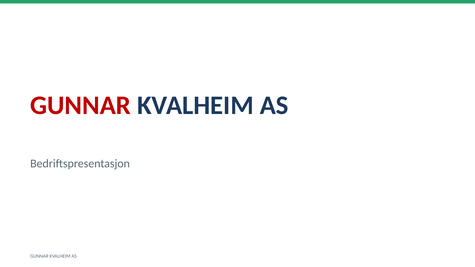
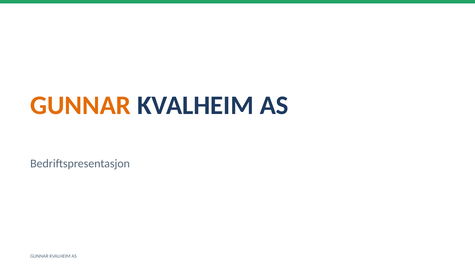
GUNNAR colour: red -> orange (81, 105)
